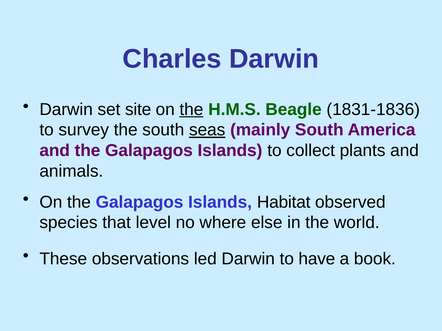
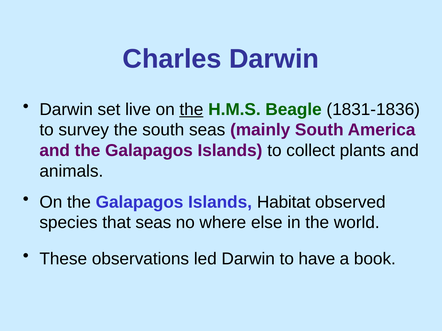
site: site -> live (138, 110)
seas underline: present -> none (207, 130)
that level: level -> seas (153, 223)
